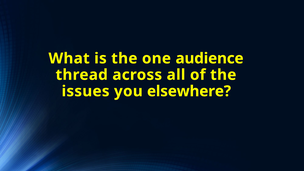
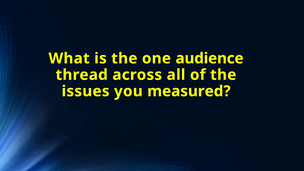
elsewhere: elsewhere -> measured (189, 91)
